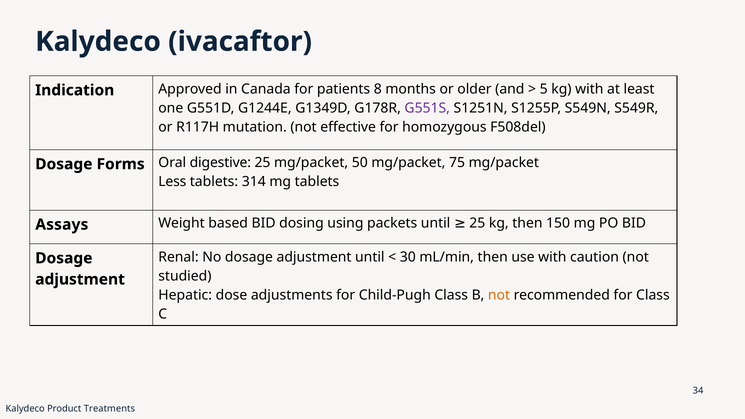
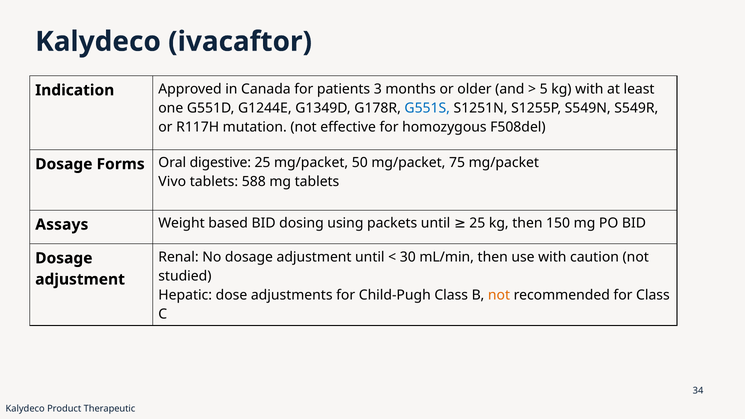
8: 8 -> 3 (378, 89)
G551S colour: purple -> blue (427, 108)
Less: Less -> Vivo (172, 182)
314: 314 -> 588 (254, 182)
Treatments: Treatments -> Therapeutic (109, 409)
